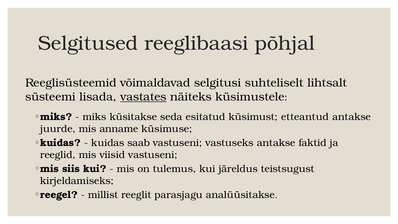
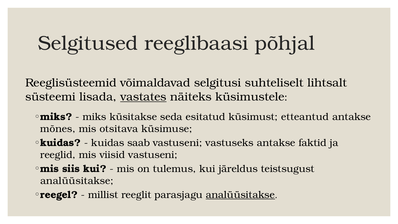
juurde: juurde -> mõnes (58, 129)
anname: anname -> otsitava (119, 129)
kirjeldamiseks: kirjeldamiseks -> analüüsitakse (77, 181)
analüüsitakse underline: none -> present (240, 195)
